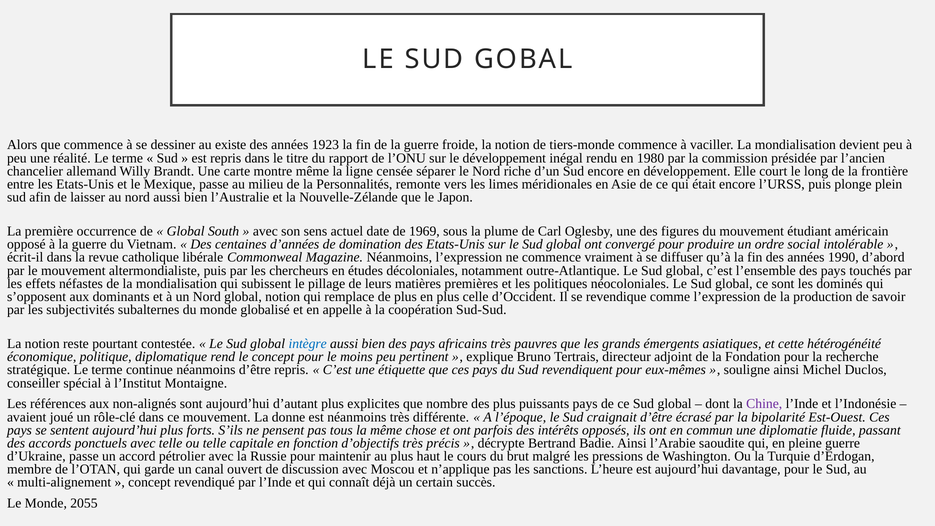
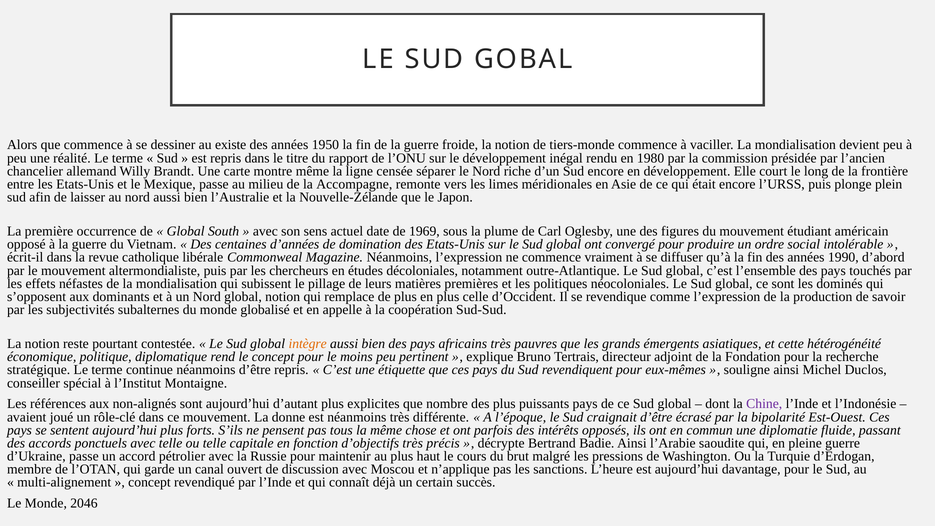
1923: 1923 -> 1950 (325, 145)
Personnalités: Personnalités -> Accompagne (354, 184)
intègre colour: blue -> orange (308, 344)
2055: 2055 -> 2046 (84, 503)
